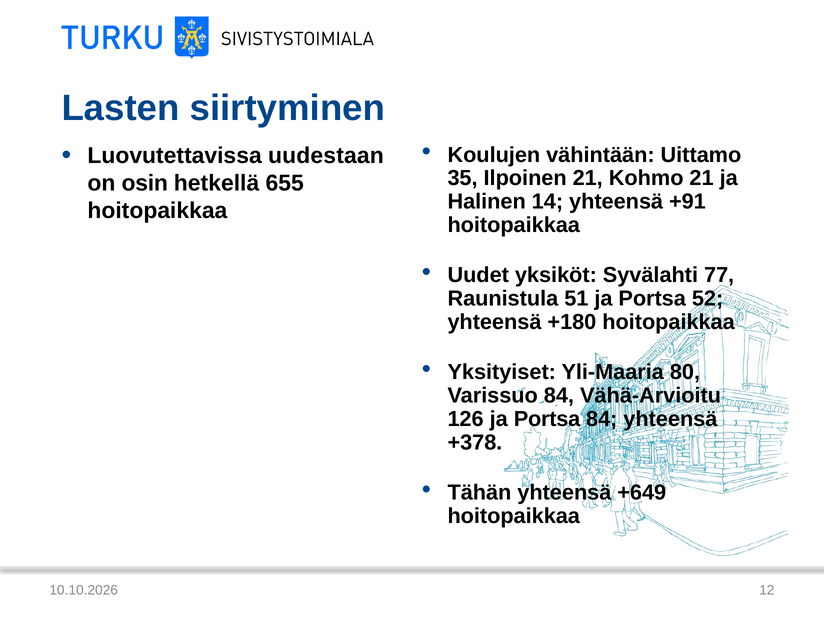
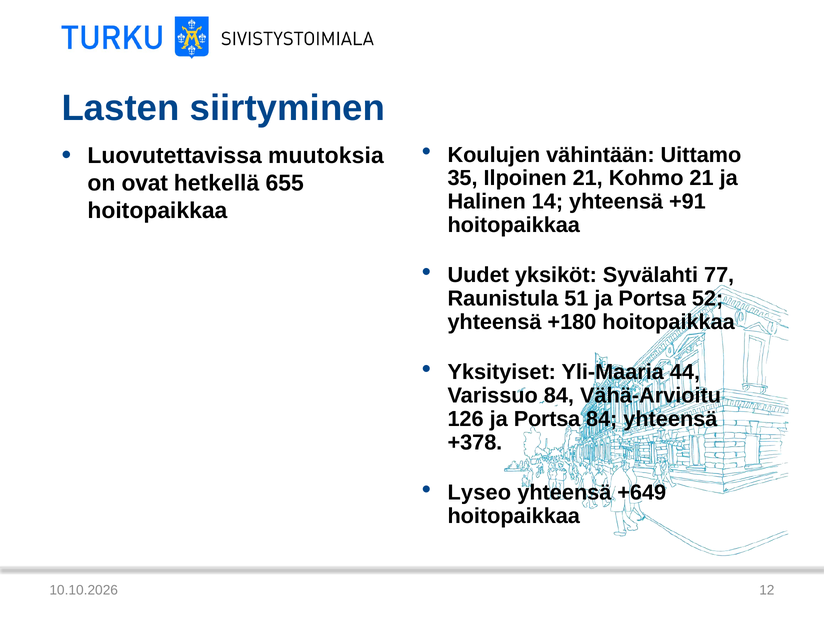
uudestaan: uudestaan -> muutoksia (326, 156)
osin: osin -> ovat (145, 183)
80: 80 -> 44 (685, 372)
Tähän: Tähän -> Lyseo (479, 493)
